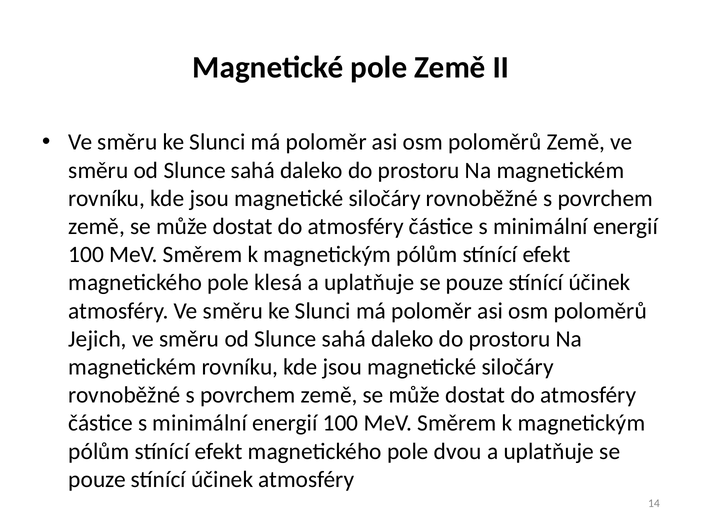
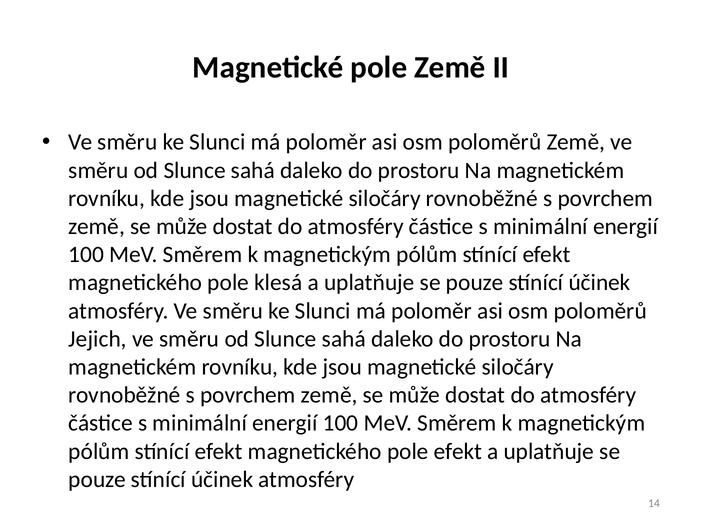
pole dvou: dvou -> efekt (458, 451)
